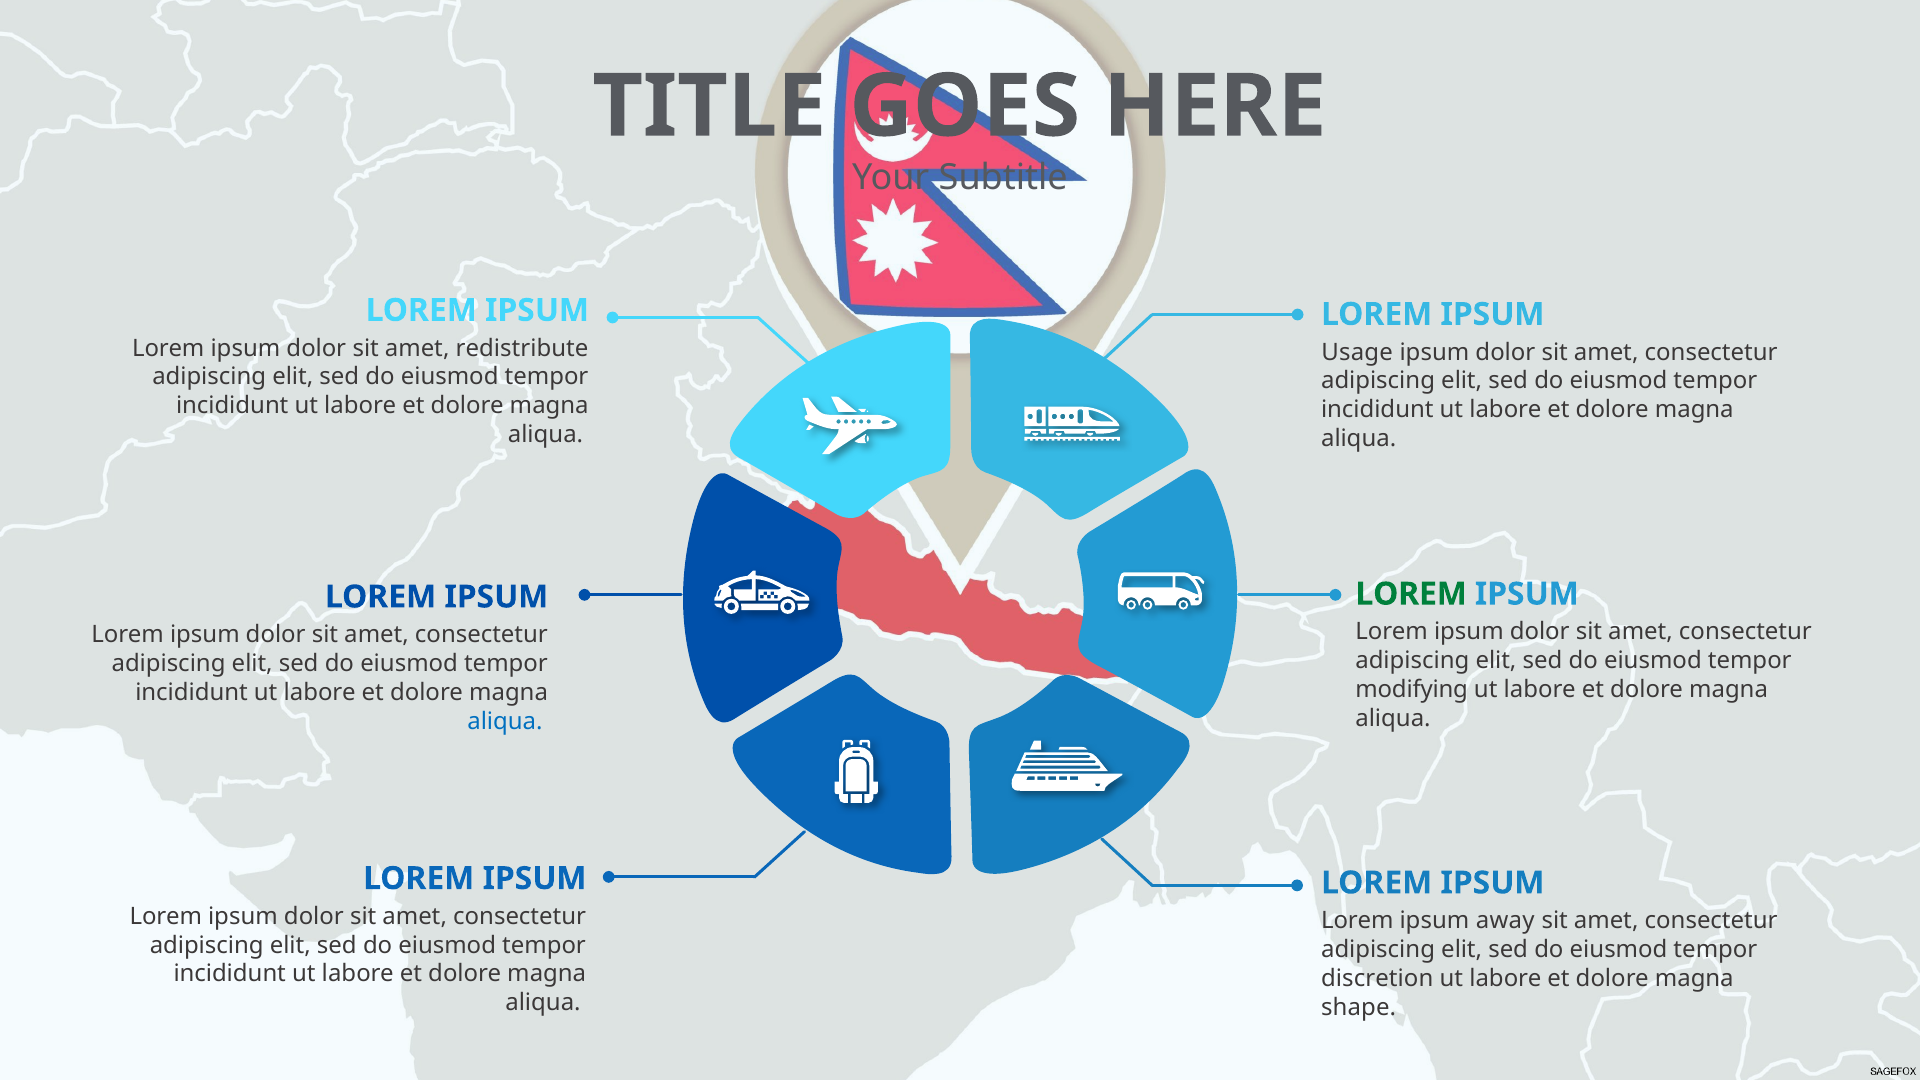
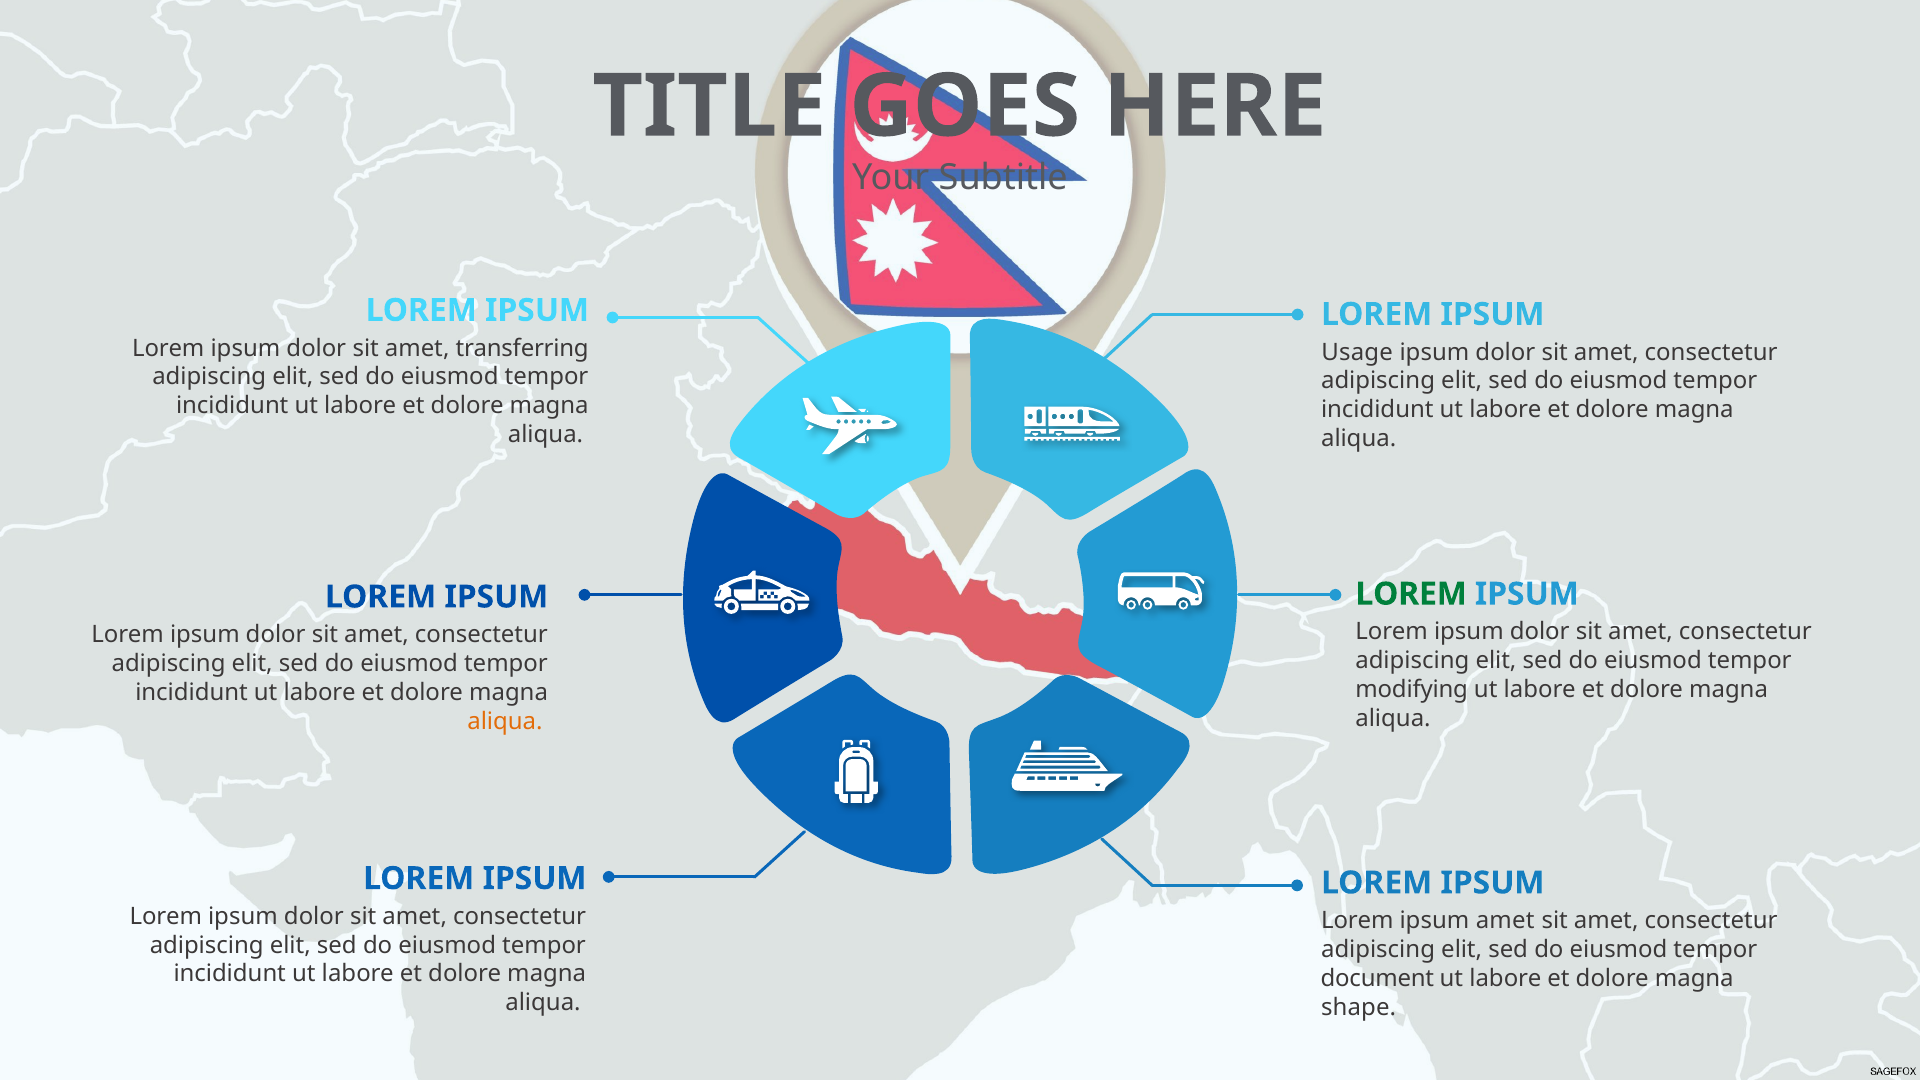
redistribute: redistribute -> transferring (522, 348)
aliqua colour: blue -> orange (505, 721)
ipsum away: away -> amet (1505, 921)
discretion: discretion -> document (1377, 978)
